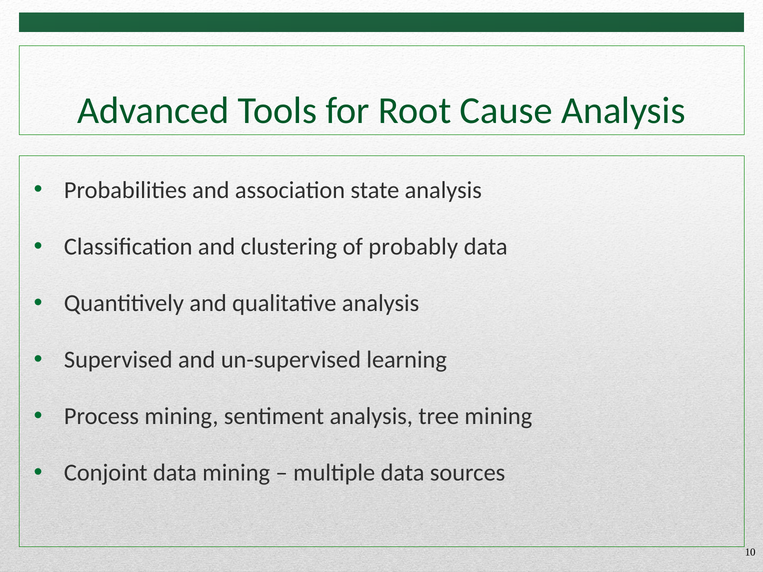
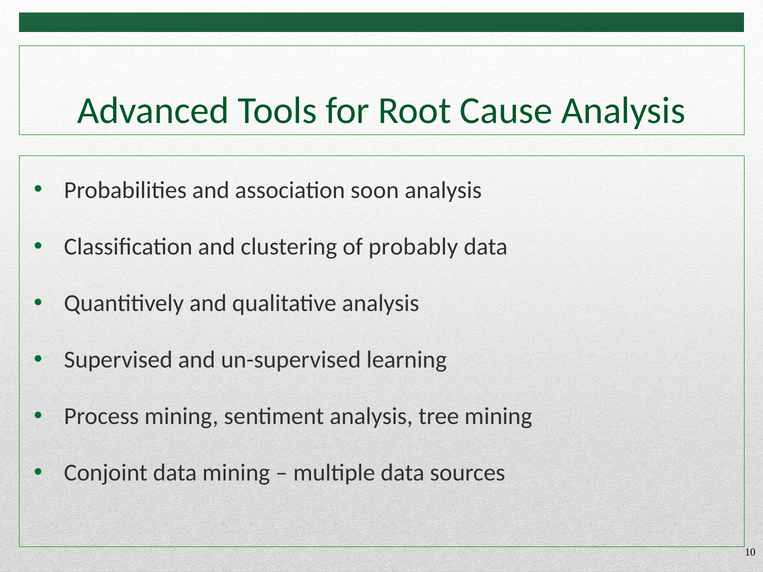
state: state -> soon (375, 190)
